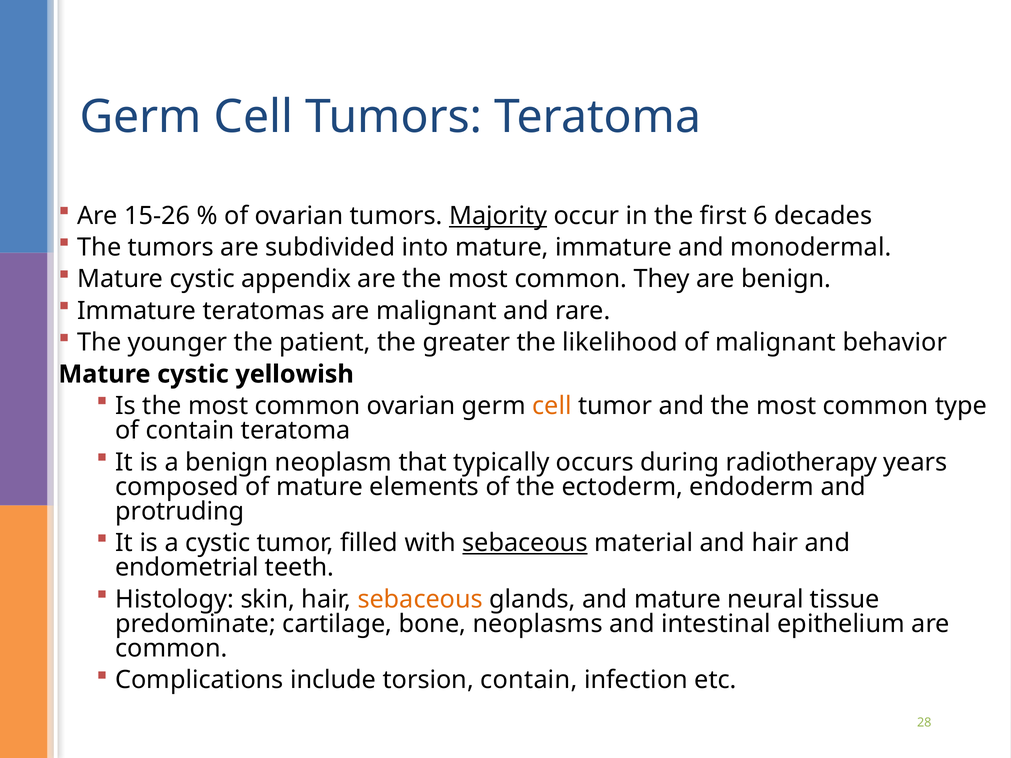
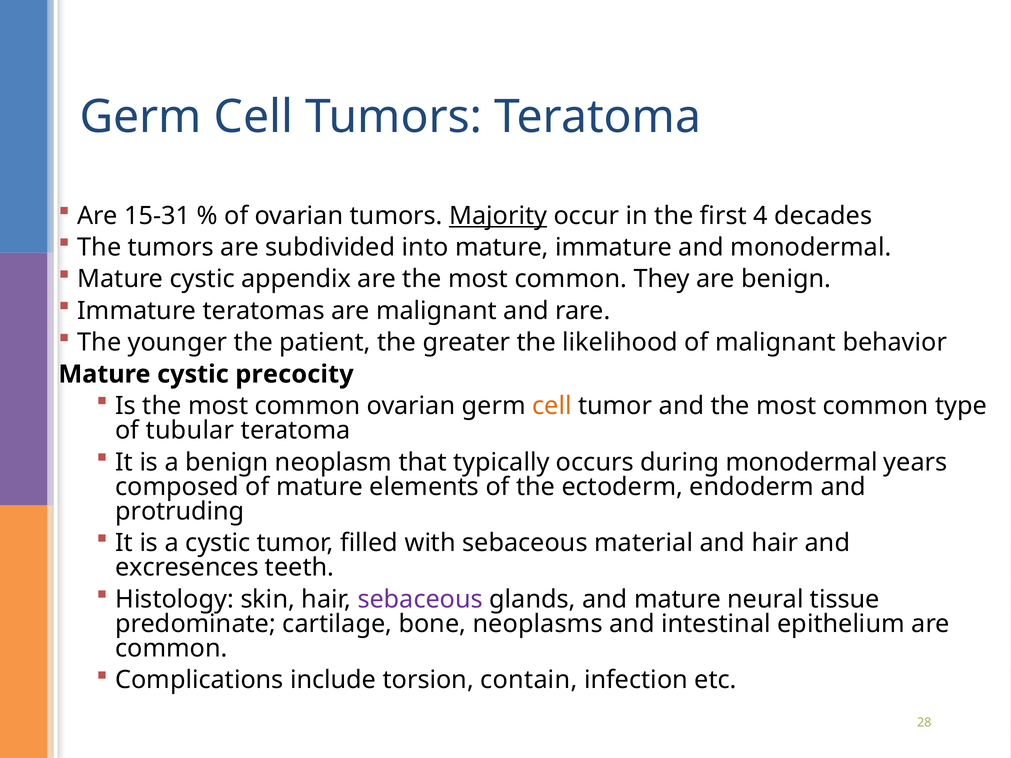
15-26: 15-26 -> 15-31 (157, 216)
6: 6 -> 4 (761, 216)
yellowish: yellowish -> precocity (295, 374)
of contain: contain -> tubular (190, 431)
during radiotherapy: radiotherapy -> monodermal (802, 462)
sebaceous underline: present -> none (525, 543)
endometrial: endometrial -> excresences (187, 568)
sebaceous colour: orange -> purple (420, 599)
